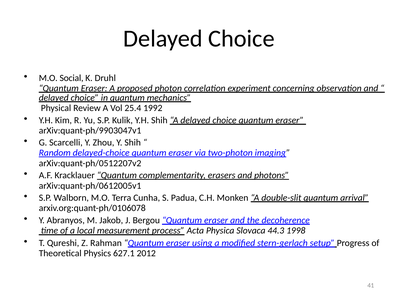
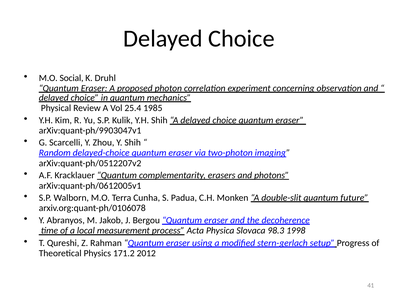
1992: 1992 -> 1985 (153, 108)
arrival: arrival -> future (354, 197)
44.3: 44.3 -> 98.3 (276, 230)
627.1: 627.1 -> 171.2 (124, 253)
